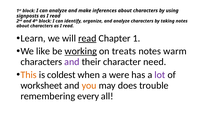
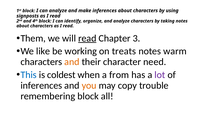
Learn: Learn -> Them (33, 38)
1: 1 -> 3 (137, 38)
working underline: present -> none (81, 51)
and colour: purple -> orange (72, 62)
This colour: orange -> blue (29, 75)
were: were -> from (119, 75)
worksheet: worksheet -> inferences (41, 86)
does: does -> copy (127, 86)
remembering every: every -> block (88, 96)
